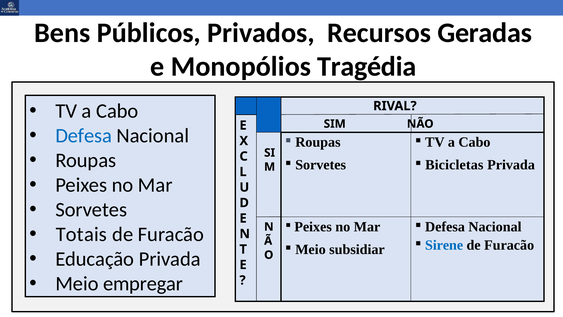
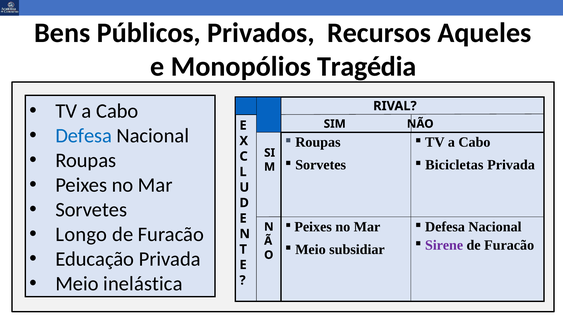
Geradas: Geradas -> Aqueles (484, 33)
Totais: Totais -> Longo (81, 234)
Sirene colour: blue -> purple (444, 245)
empregar: empregar -> inelástica (143, 283)
